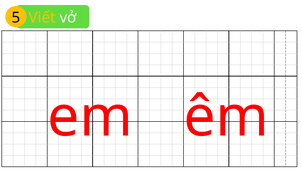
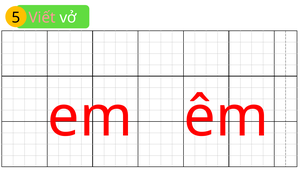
Viết colour: yellow -> pink (42, 18)
